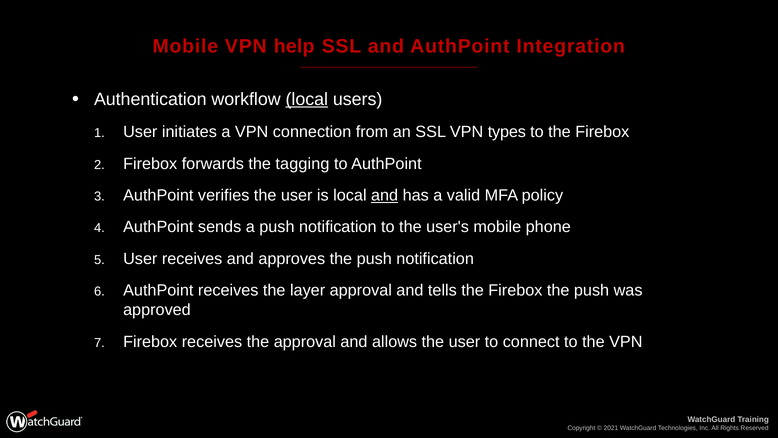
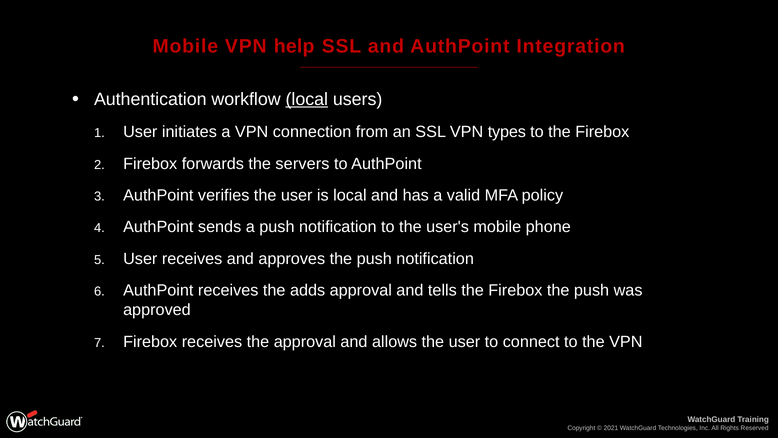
tagging: tagging -> servers (302, 164)
and underline: present -> none (385, 195)
layer: layer -> adds (308, 290)
